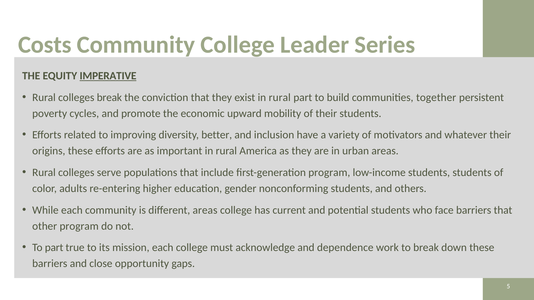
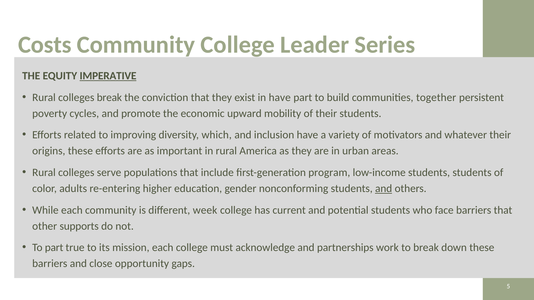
exist in rural: rural -> have (280, 97)
better: better -> which (217, 135)
and underline: none -> present (384, 189)
different areas: areas -> week (205, 210)
other program: program -> supports (79, 226)
dependence: dependence -> partnerships (345, 248)
